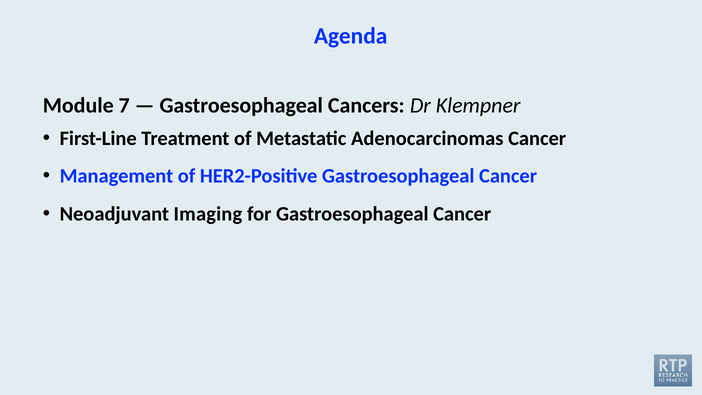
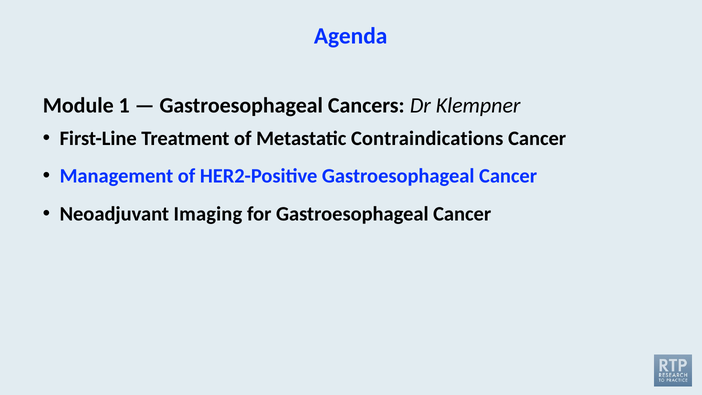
7: 7 -> 1 (124, 106)
Adenocarcinomas: Adenocarcinomas -> Contraindications (427, 138)
